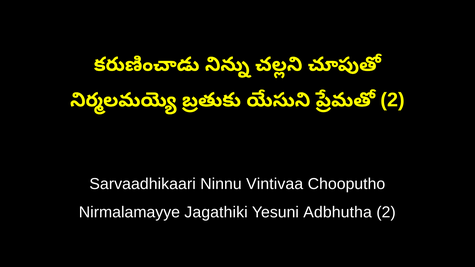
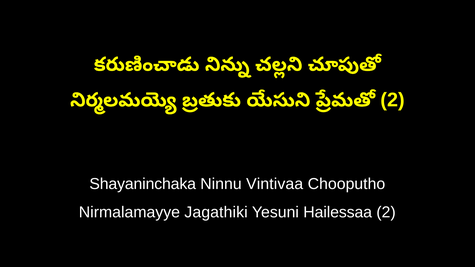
Sarvaadhikaari: Sarvaadhikaari -> Shayaninchaka (143, 184)
Adbhutha: Adbhutha -> Hailessaa (338, 212)
